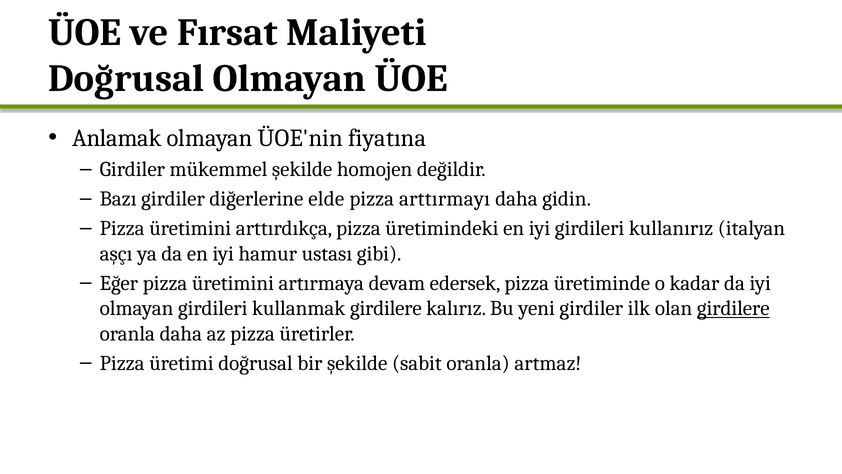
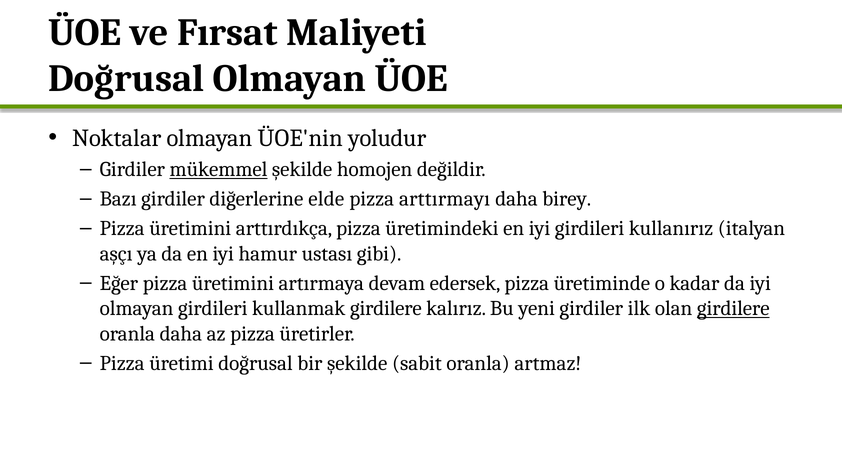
Anlamak: Anlamak -> Noktalar (117, 138)
fiyatına: fiyatına -> yoludur (387, 138)
mükemmel underline: none -> present (218, 169)
gidin: gidin -> birey (567, 199)
